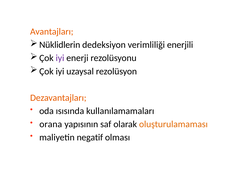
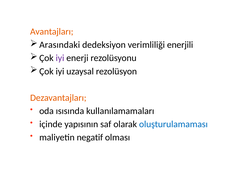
Nüklidlerin: Nüklidlerin -> Arasındaki (60, 45)
orana: orana -> içinde (51, 124)
oluşturulamaması colour: orange -> blue (173, 124)
